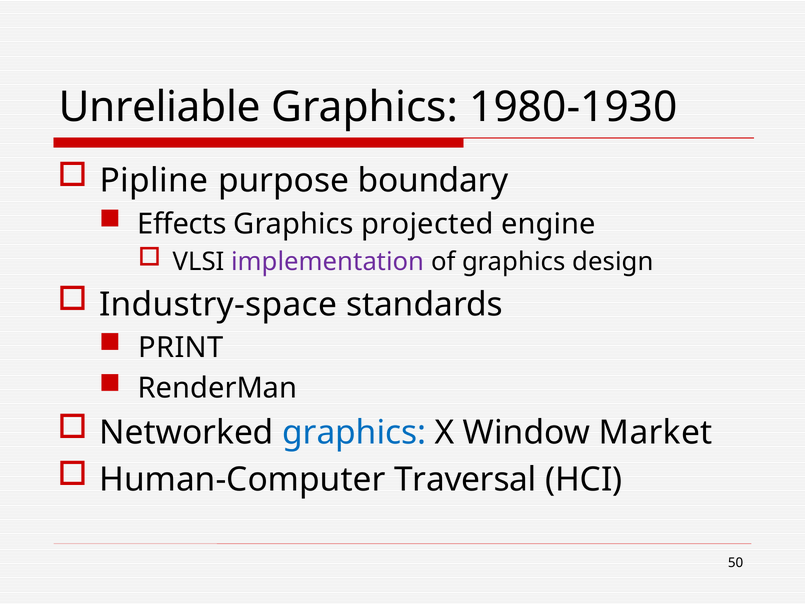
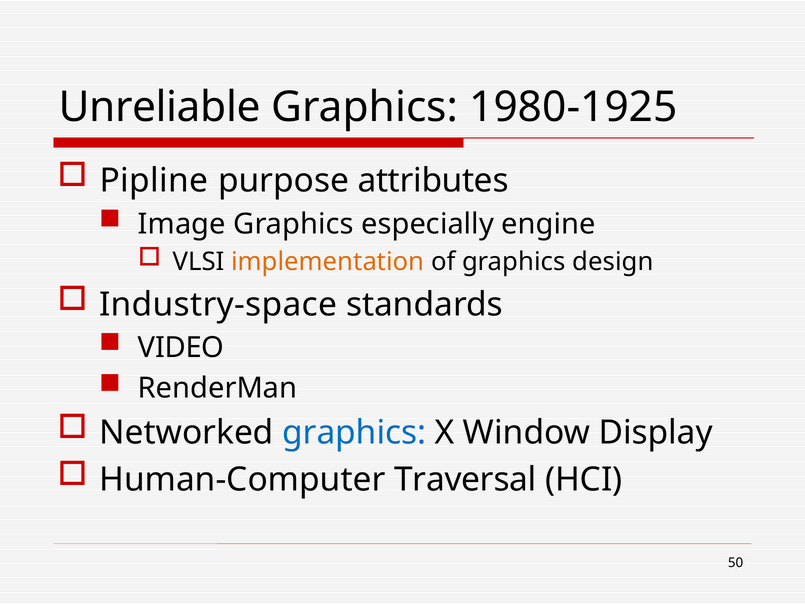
1980-1930: 1980-1930 -> 1980-1925 (573, 107)
boundary: boundary -> attributes (433, 181)
Effects: Effects -> Image (182, 224)
projected: projected -> especially (428, 224)
implementation colour: purple -> orange (328, 262)
PRINT: PRINT -> VIDEO (181, 347)
Market: Market -> Display (656, 433)
